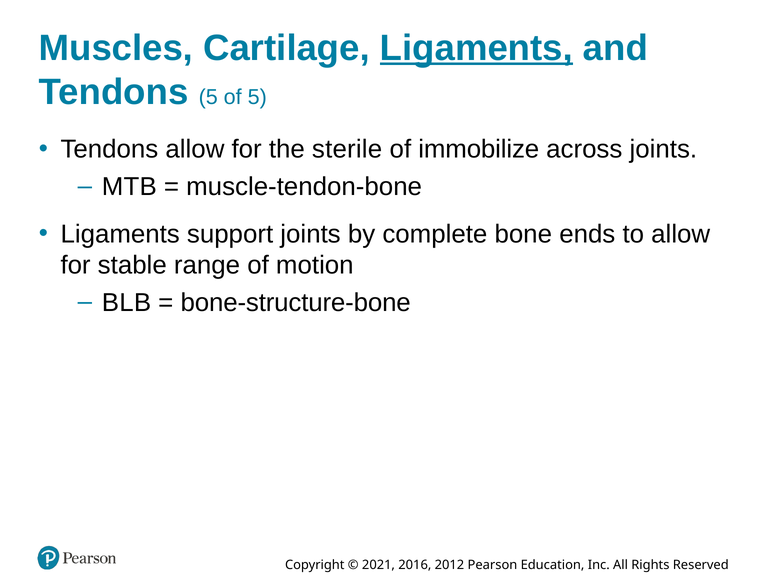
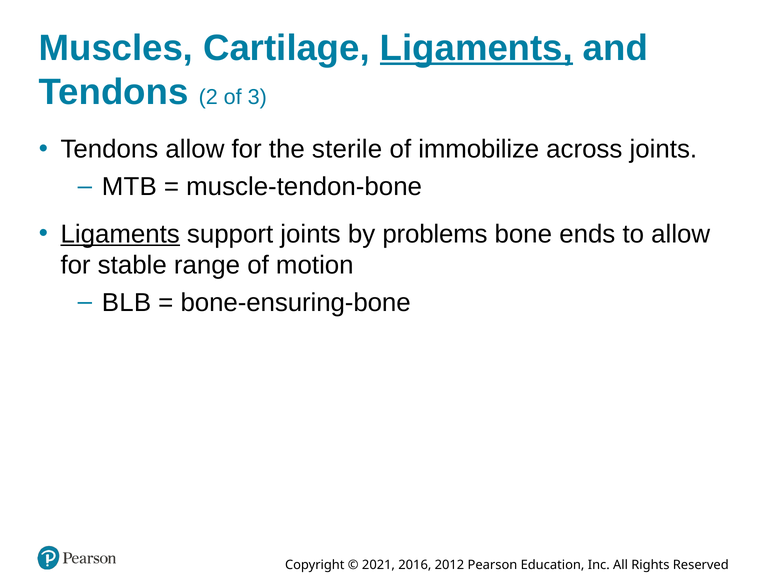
Tendons 5: 5 -> 2 (208, 97)
of 5: 5 -> 3 (257, 97)
Ligaments underline: none -> present (120, 234)
complete: complete -> problems (435, 234)
bone-structure-bone: bone-structure-bone -> bone-ensuring-bone (296, 303)
